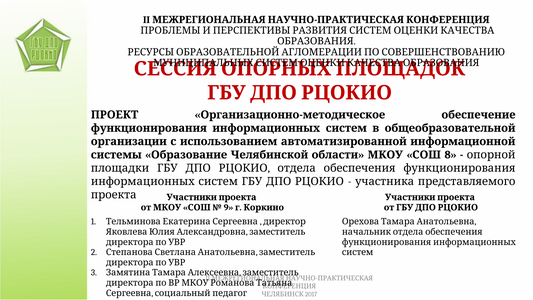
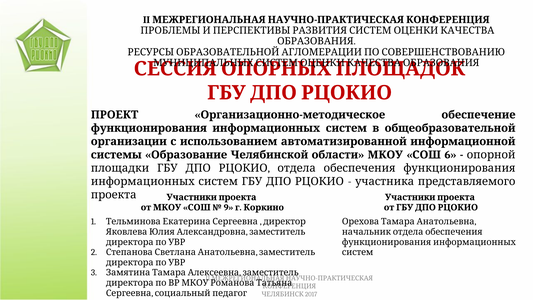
8: 8 -> 6 (450, 155)
